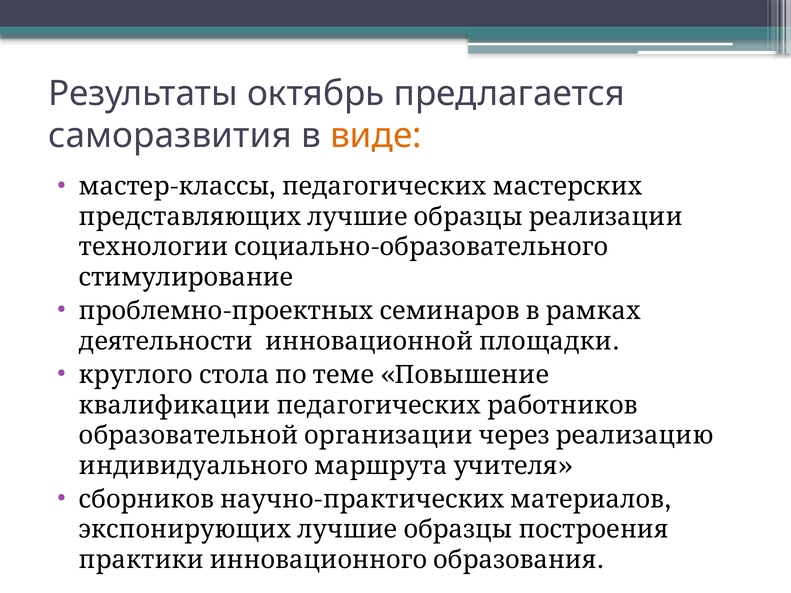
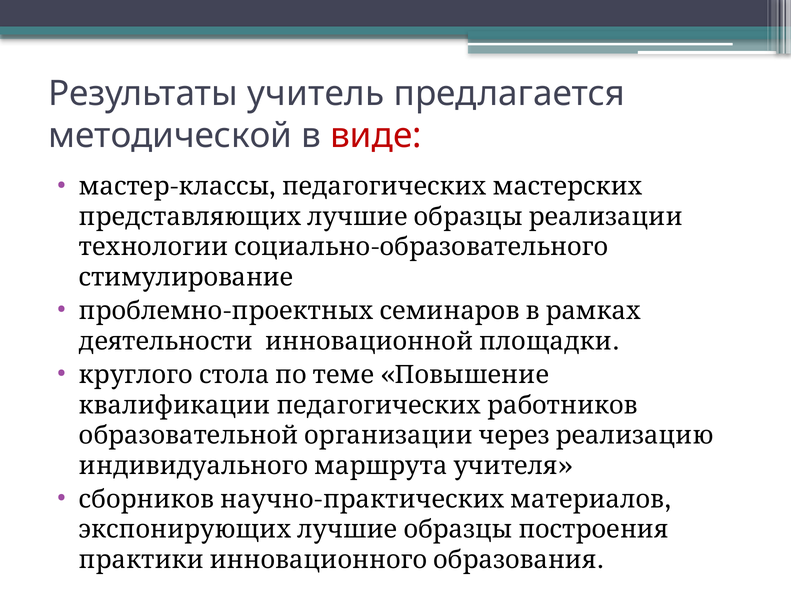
октябрь: октябрь -> учитель (316, 94)
саморазвития: саморазвития -> методической (170, 136)
виде colour: orange -> red (376, 136)
